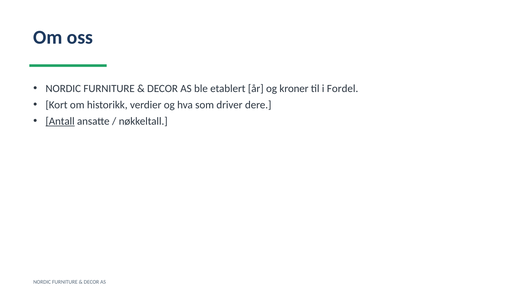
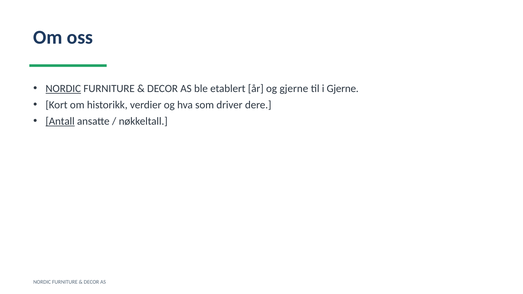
NORDIC underline: none -> present (63, 89)
og kroner: kroner -> gjerne (294, 89)
i Fordel: Fordel -> Gjerne (343, 89)
